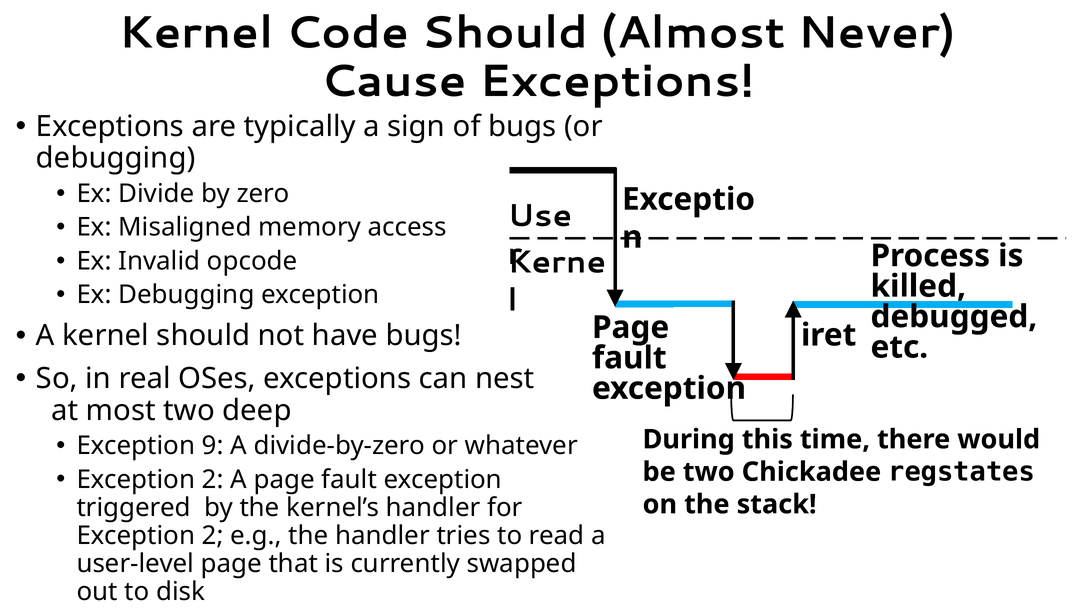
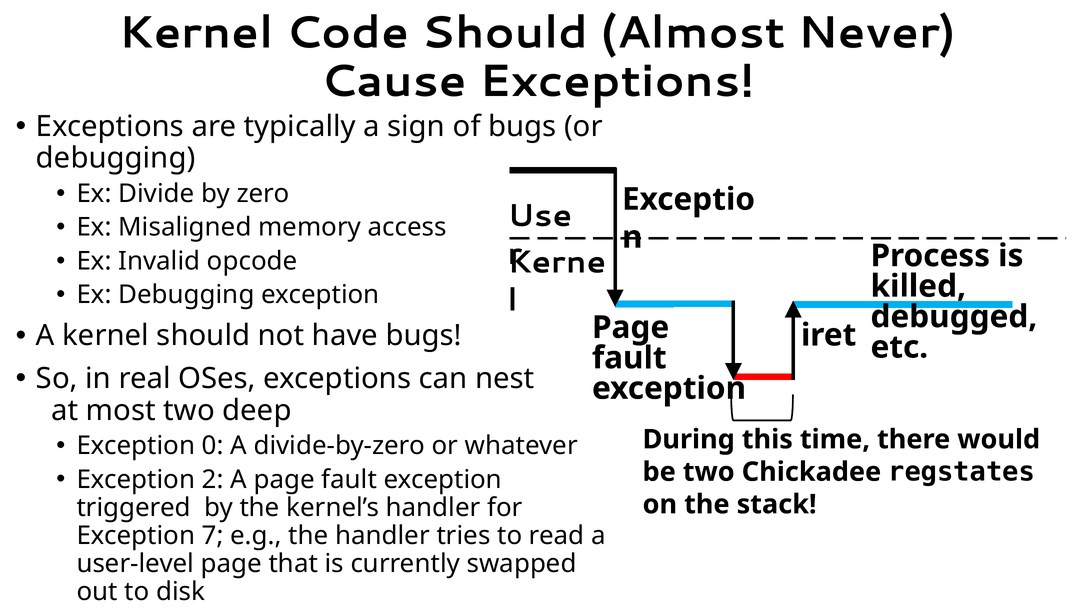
9: 9 -> 0 (213, 446)
2: 2 -> 7 (213, 536)
